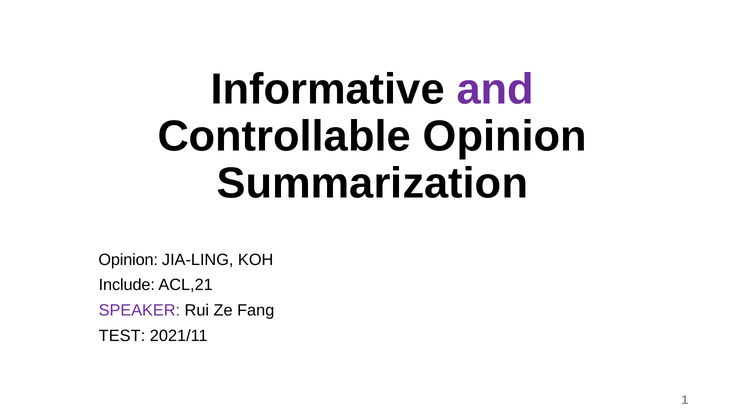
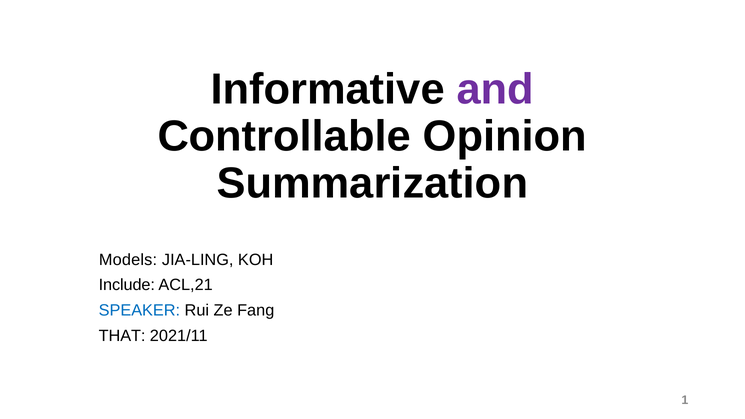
Opinion: Opinion -> Models (128, 260)
SPEAKER colour: purple -> blue (139, 310)
TEST: TEST -> THAT (122, 336)
